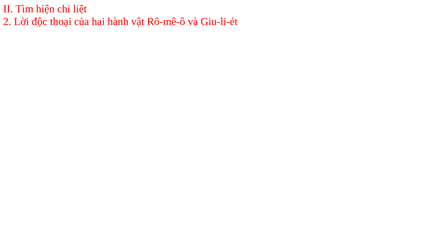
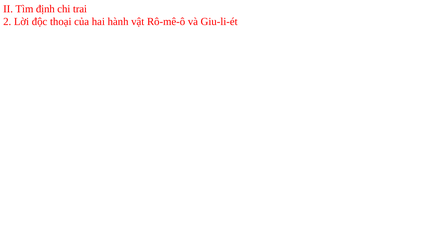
hiện: hiện -> định (45, 9)
liệt: liệt -> trai (80, 9)
